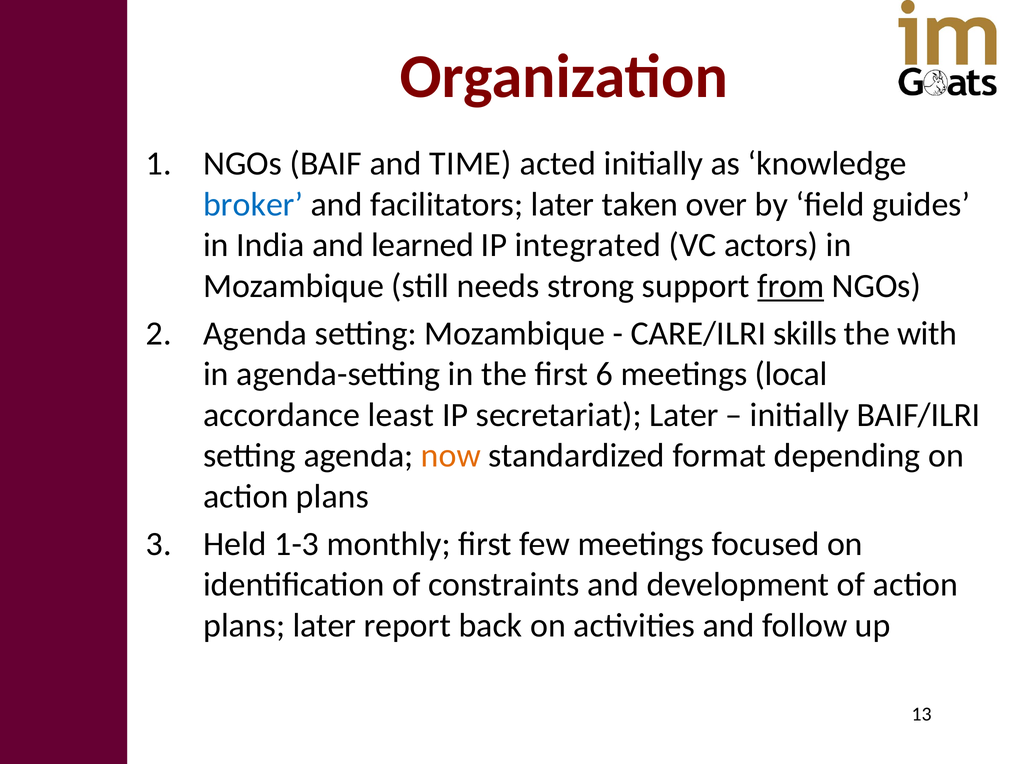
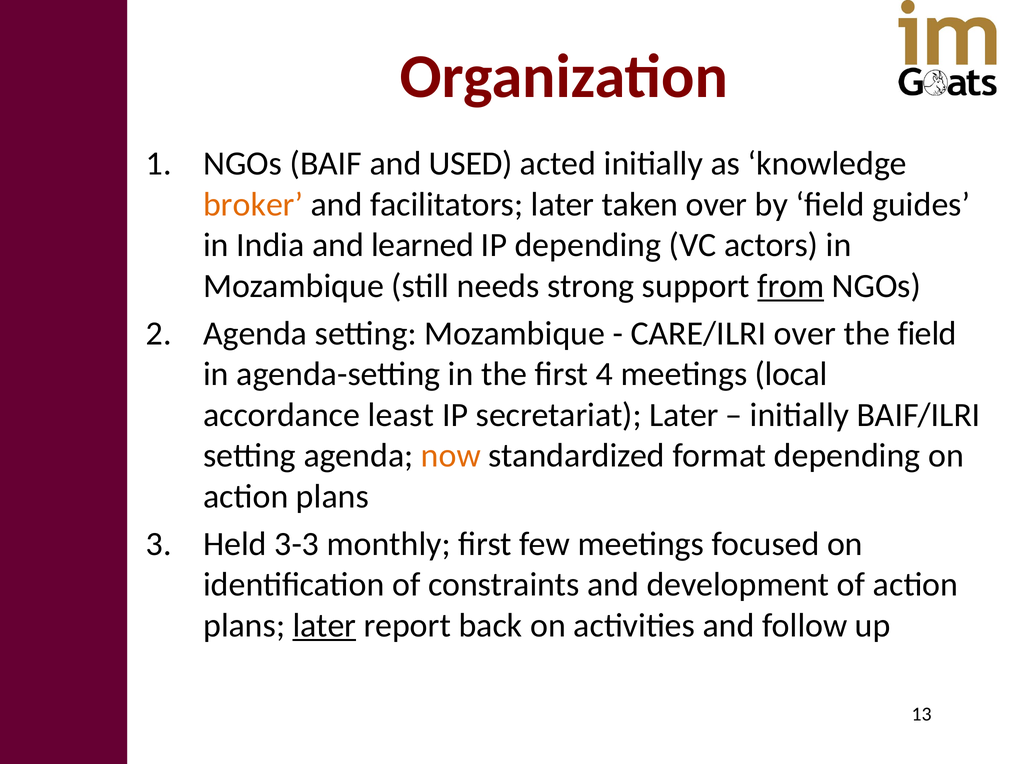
TIME: TIME -> USED (471, 164)
broker colour: blue -> orange (253, 204)
IP integrated: integrated -> depending (588, 245)
CARE/ILRI skills: skills -> over (805, 333)
the with: with -> field (927, 333)
6: 6 -> 4 (604, 374)
1-3: 1-3 -> 3-3 (297, 544)
later underline: none -> present (324, 625)
